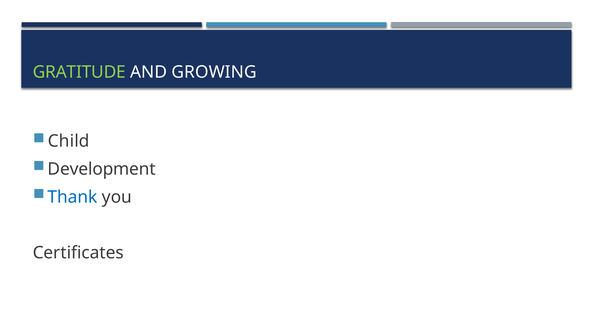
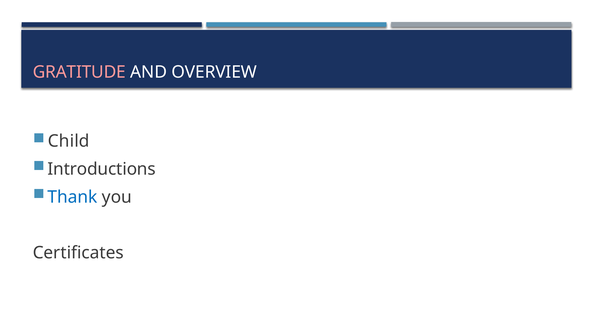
GRATITUDE colour: light green -> pink (79, 72)
GROWING: GROWING -> OVERVIEW (214, 72)
Development: Development -> Introductions (102, 169)
